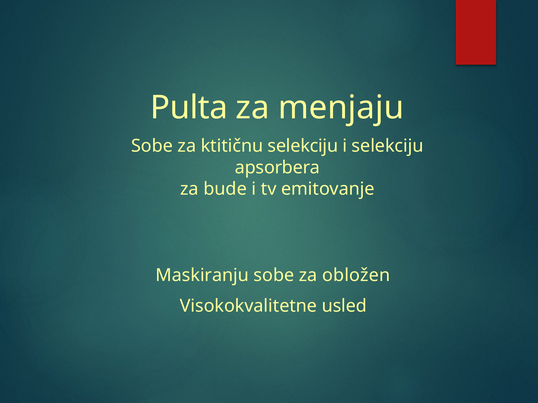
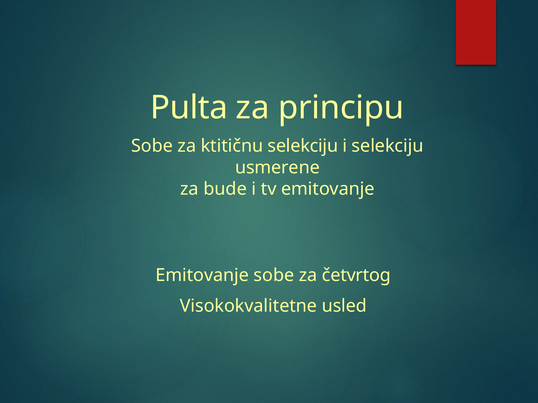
menjaju: menjaju -> principu (341, 108)
apsorbera: apsorbera -> usmerene (277, 168)
Maskiranju: Maskiranju -> Emitovanje (202, 276)
obložen: obložen -> četvrtog (356, 276)
